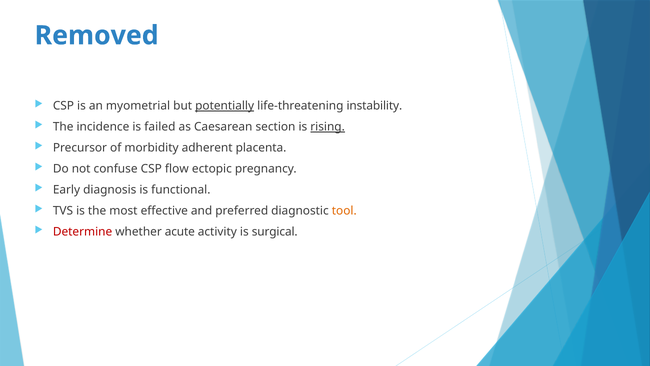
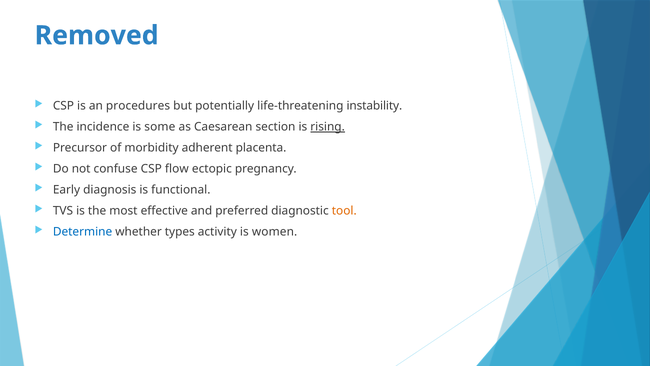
myometrial: myometrial -> procedures (138, 106)
potentially underline: present -> none (225, 106)
failed: failed -> some (160, 127)
Determine colour: red -> blue (83, 232)
acute: acute -> types (180, 232)
surgical: surgical -> women (275, 232)
